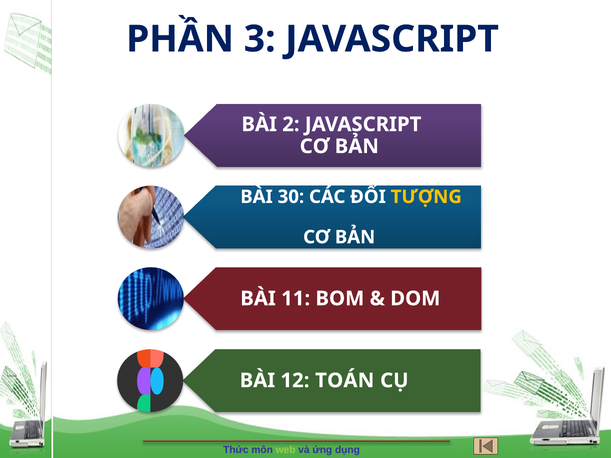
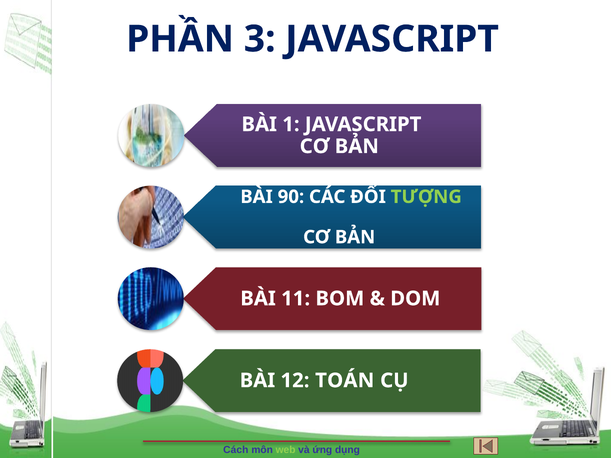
2: 2 -> 1 (291, 124)
30: 30 -> 90 (291, 197)
TƯỢNG colour: yellow -> light green (426, 197)
Thức: Thức -> Cách (236, 450)
